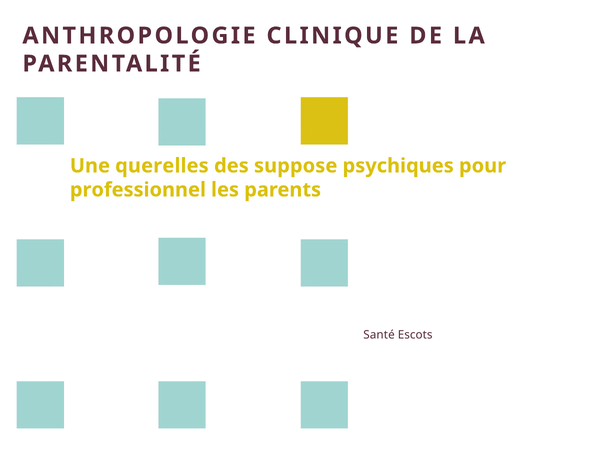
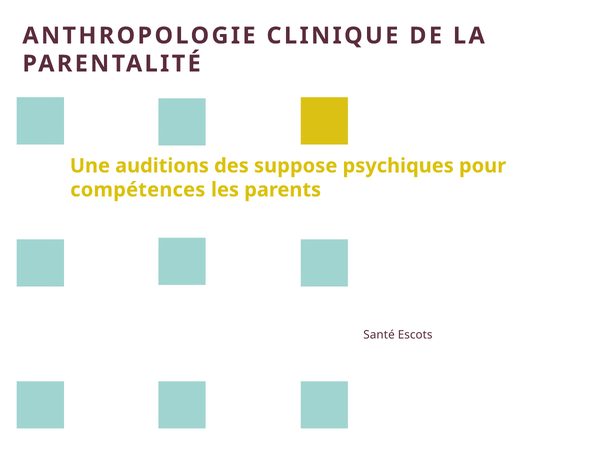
querelles: querelles -> auditions (162, 166)
professionnel: professionnel -> compétences (138, 190)
